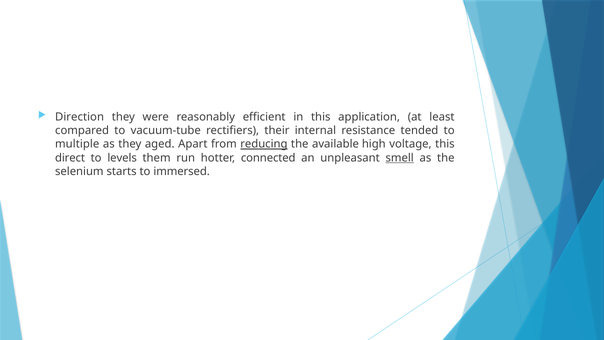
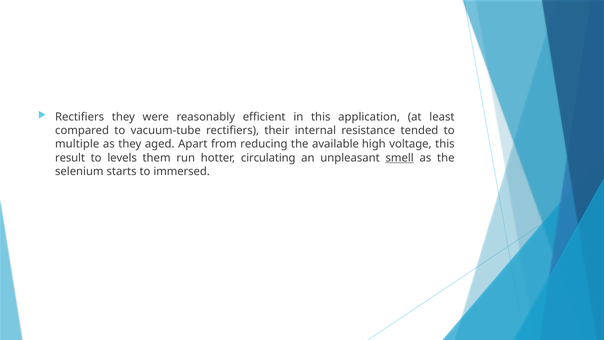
Direction: Direction -> Rectifiers (80, 117)
reducing underline: present -> none (264, 144)
direct: direct -> result (70, 158)
connected: connected -> circulating (268, 158)
